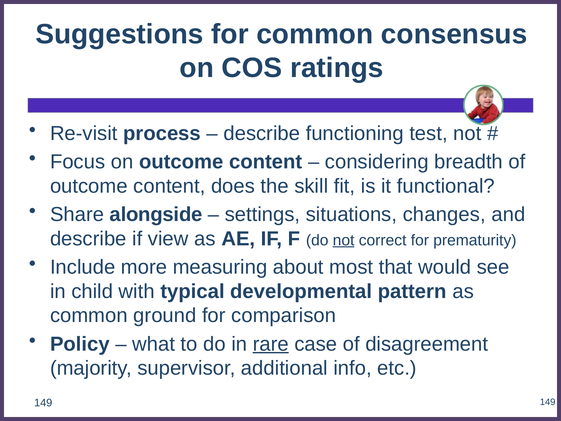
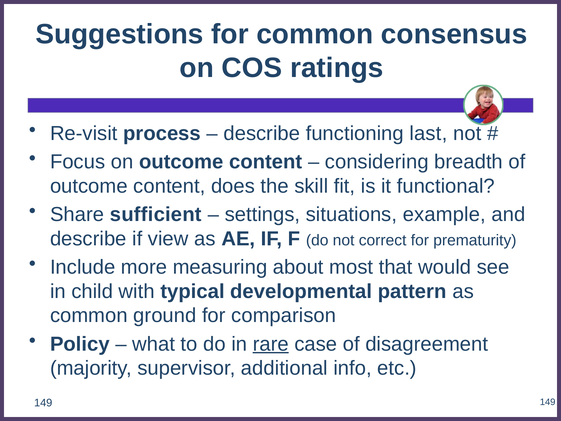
test: test -> last (428, 133)
alongside: alongside -> sufficient (156, 214)
changes: changes -> example (444, 214)
not underline: present -> none (344, 240)
